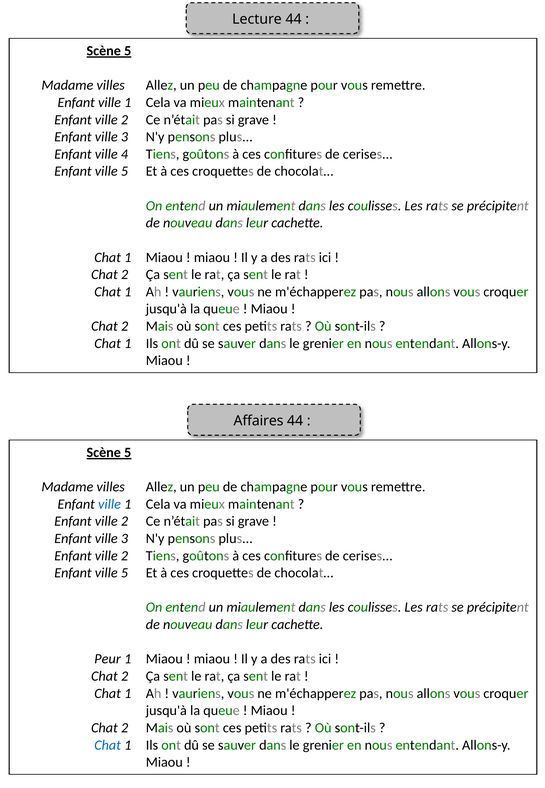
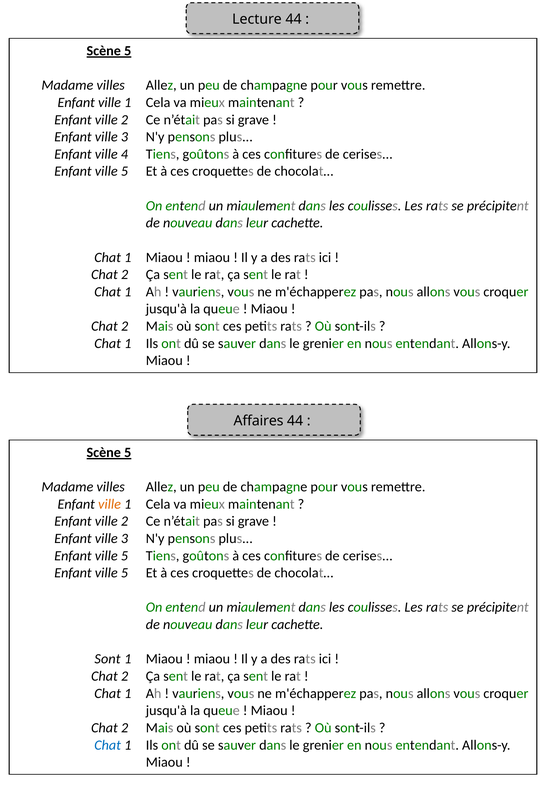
ville colour: blue -> orange (110, 504)
2: 2 -> 5 (124, 555)
Peur: Peur -> Sont (108, 658)
